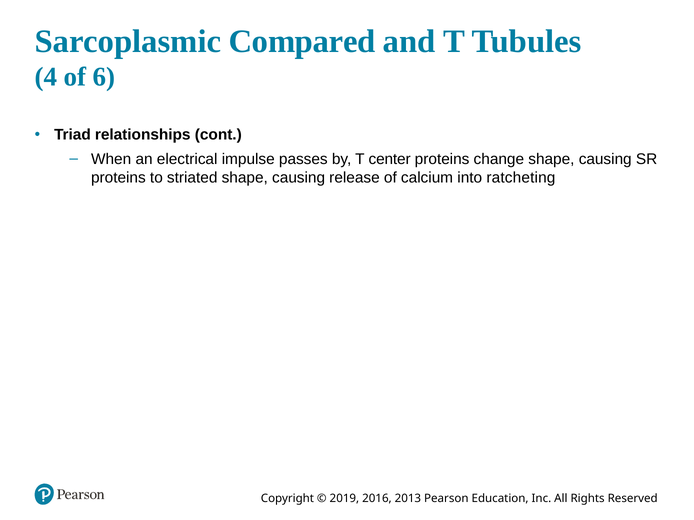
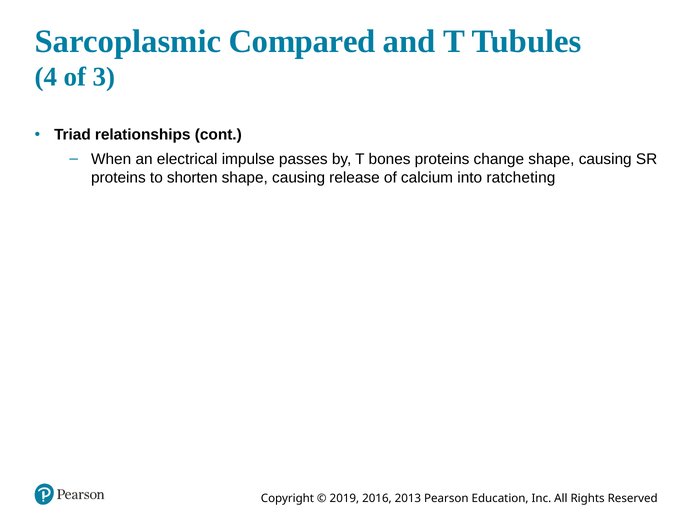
6: 6 -> 3 (104, 77)
center: center -> bones (390, 159)
striated: striated -> shorten (192, 178)
